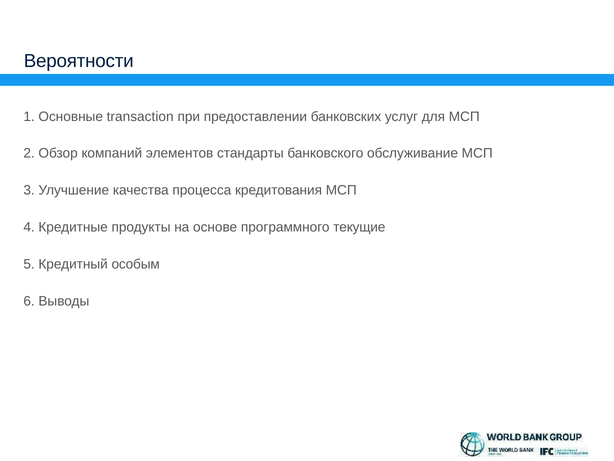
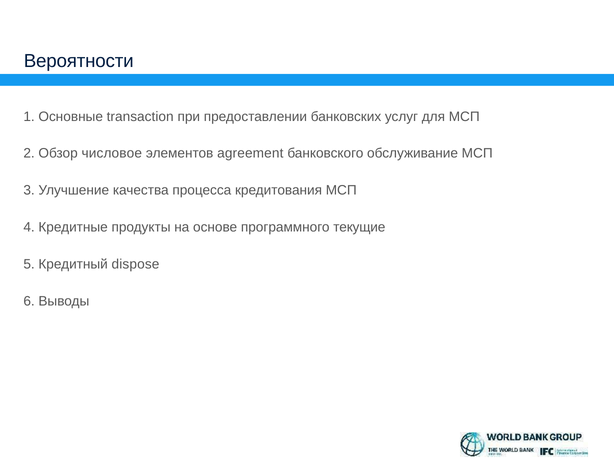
компаний: компаний -> числовое (112, 153)
стандарты: стандарты -> agreement (250, 153)
особым: особым -> dispose (136, 264)
